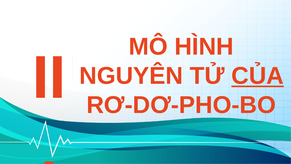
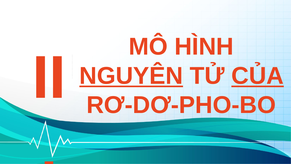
NGUYÊN underline: none -> present (131, 76)
